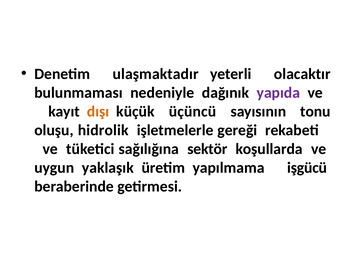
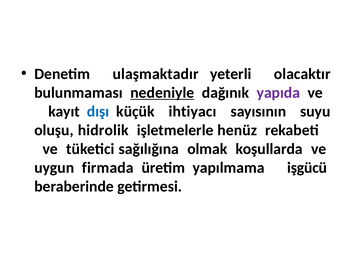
nedeniyle underline: none -> present (162, 93)
dışı colour: orange -> blue (98, 111)
üçüncü: üçüncü -> ihtiyacı (193, 111)
tonu: tonu -> suyu (315, 111)
gereği: gereği -> henüz (237, 130)
sektör: sektör -> olmak (207, 149)
yaklaşık: yaklaşık -> firmada (108, 168)
